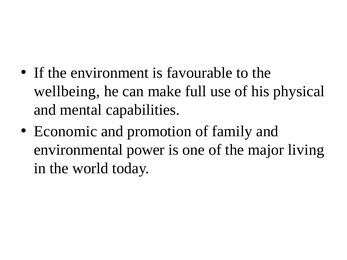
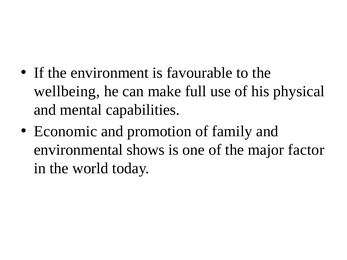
power: power -> shows (146, 150)
living: living -> factor (306, 150)
